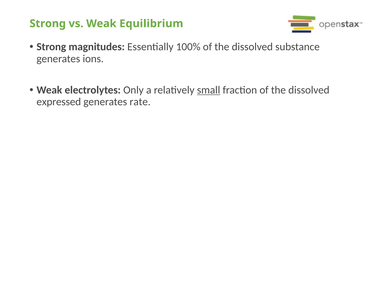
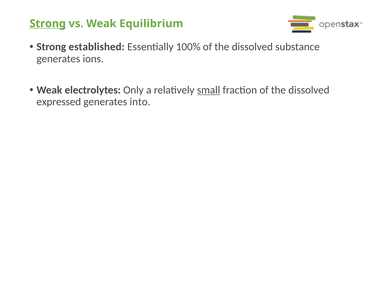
Strong underline: none -> present (48, 24)
magnitudes: magnitudes -> established (97, 47)
rate: rate -> into (140, 102)
